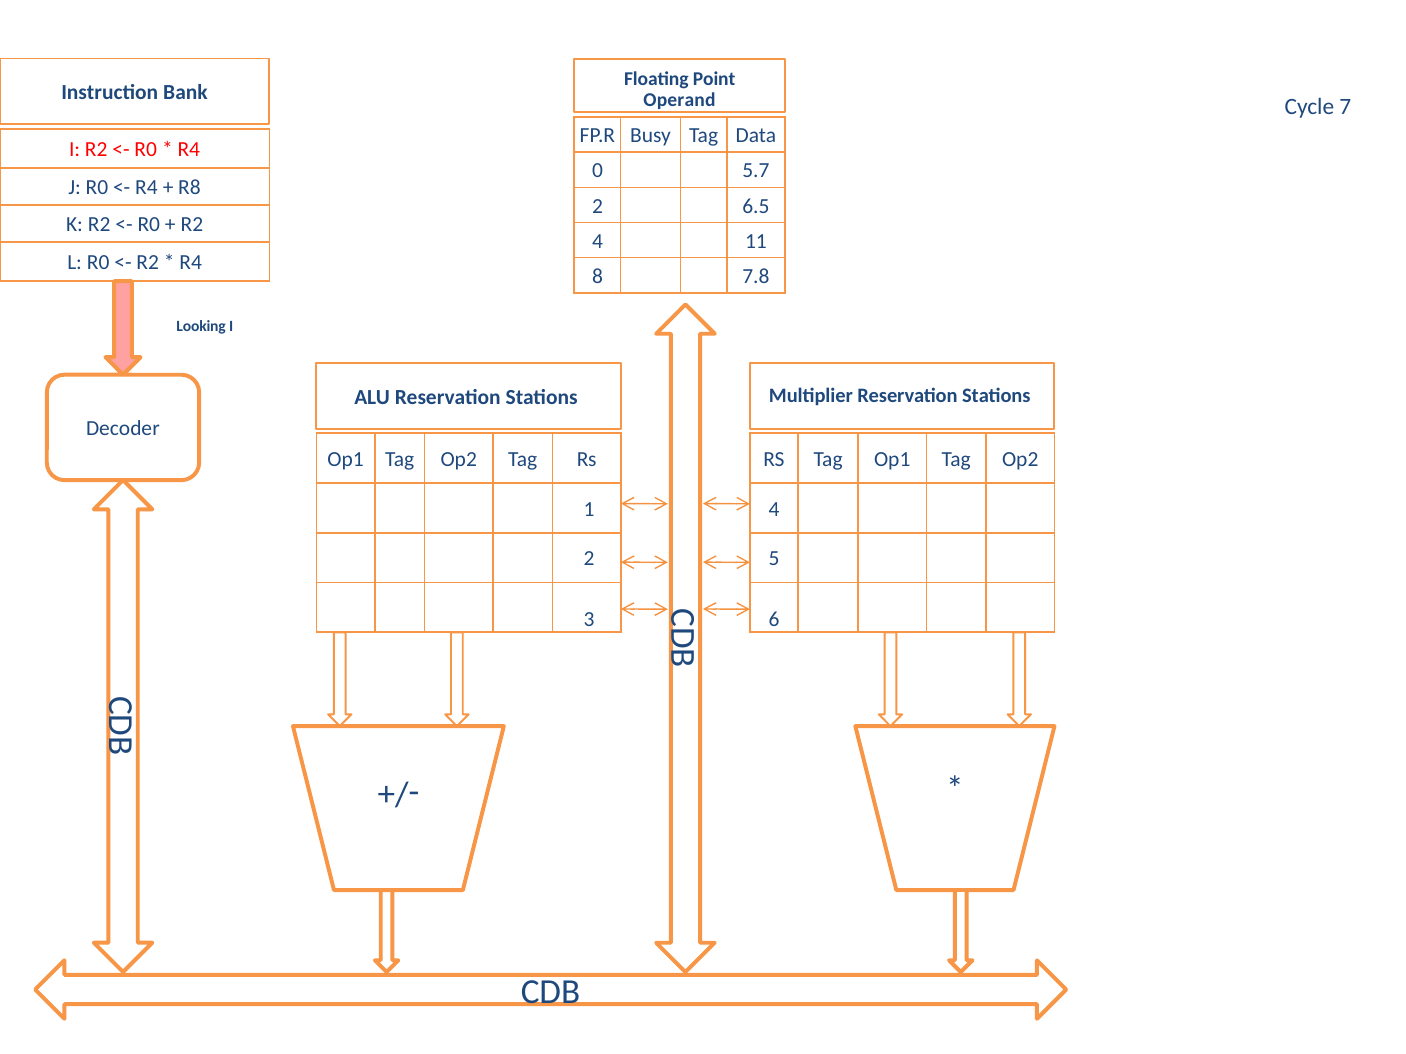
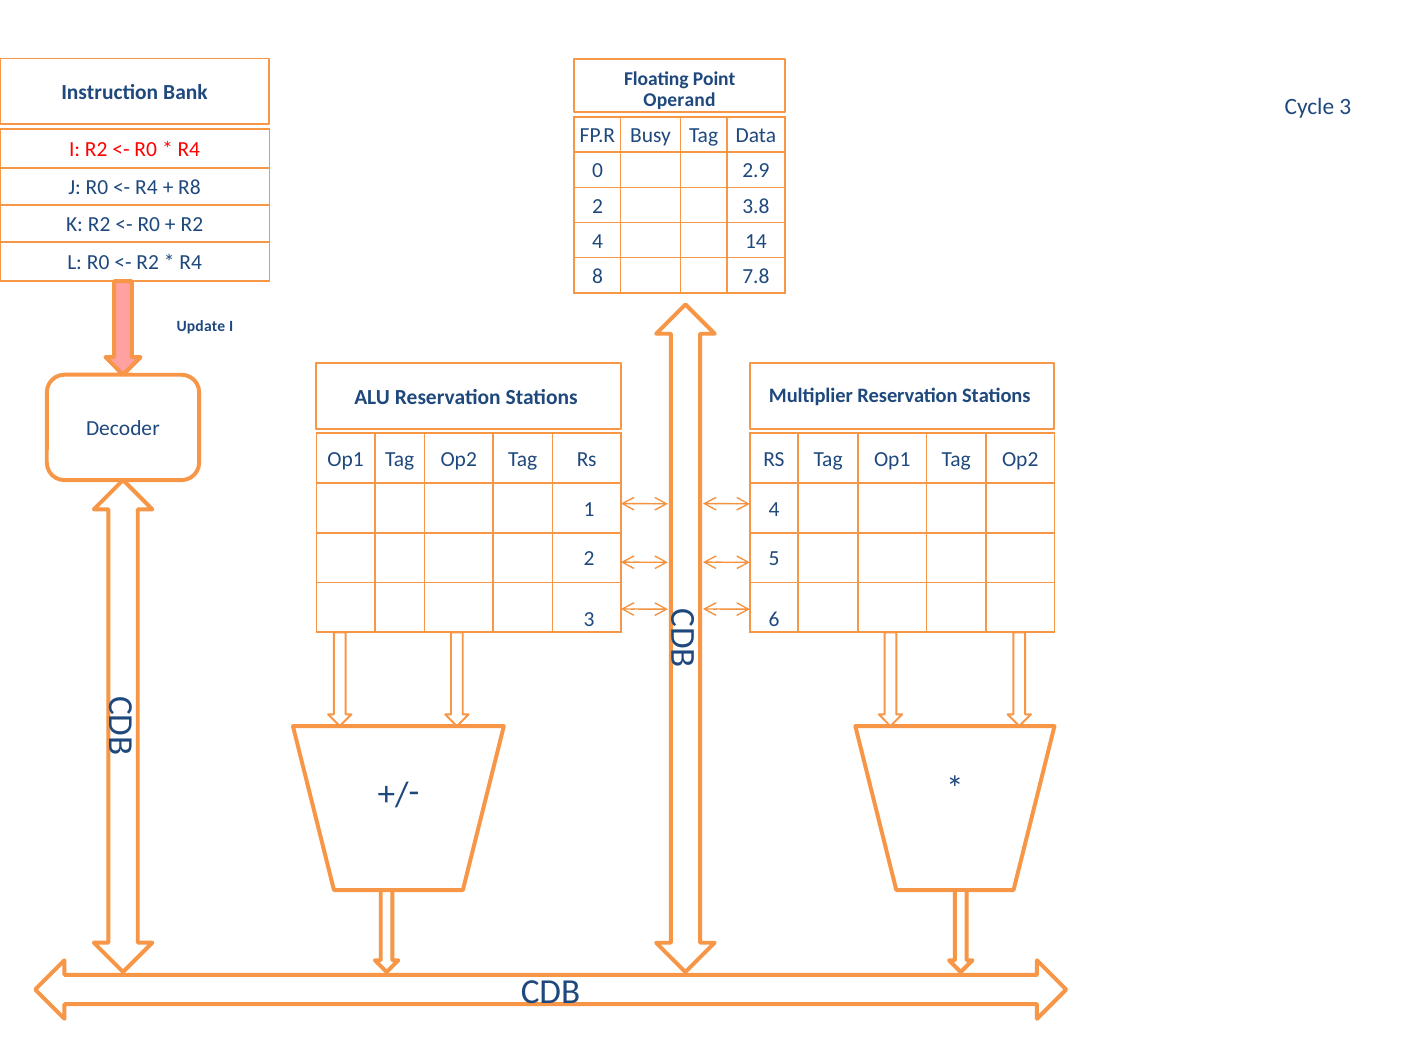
Cycle 7: 7 -> 3 (1345, 107)
5.7: 5.7 -> 2.9 (756, 171)
6.5: 6.5 -> 3.8 (756, 206)
11: 11 -> 14 (756, 241)
Looking: Looking -> Update (201, 327)
